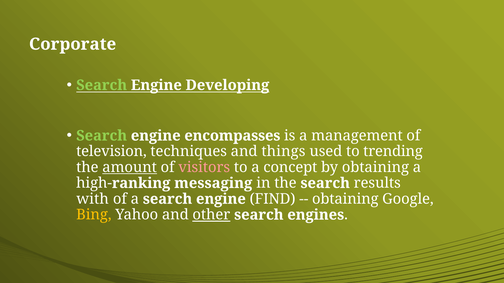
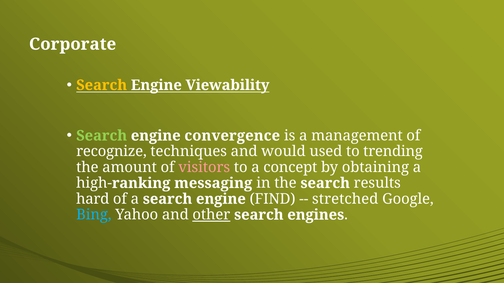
Search colour: light green -> yellow (102, 85)
Developing: Developing -> Viewability (227, 85)
encompasses: encompasses -> convergence (232, 136)
television: television -> recognize (111, 152)
things: things -> would (283, 152)
amount underline: present -> none (130, 168)
with: with -> hard (93, 199)
obtaining: obtaining -> stretched (345, 199)
Bing colour: yellow -> light blue (94, 215)
